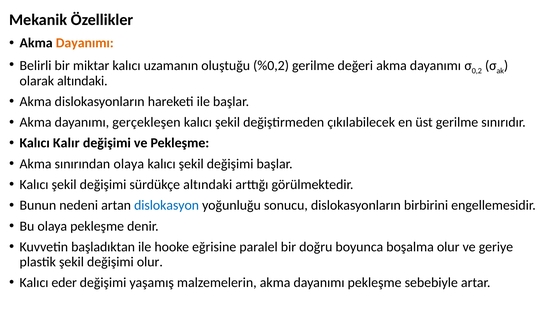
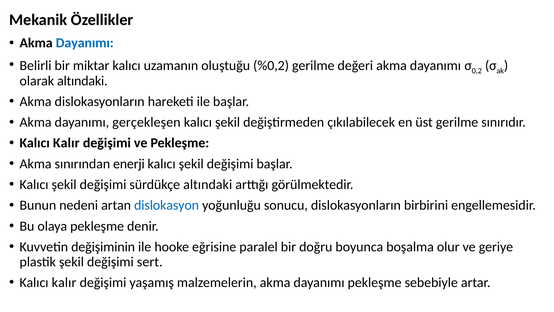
Dayanımı colour: orange -> blue (85, 43)
sınırından olaya: olaya -> enerji (129, 164)
başladıktan: başladıktan -> değişiminin (103, 247)
değişimi olur: olur -> sert (150, 261)
eder: eder -> kalır (64, 282)
